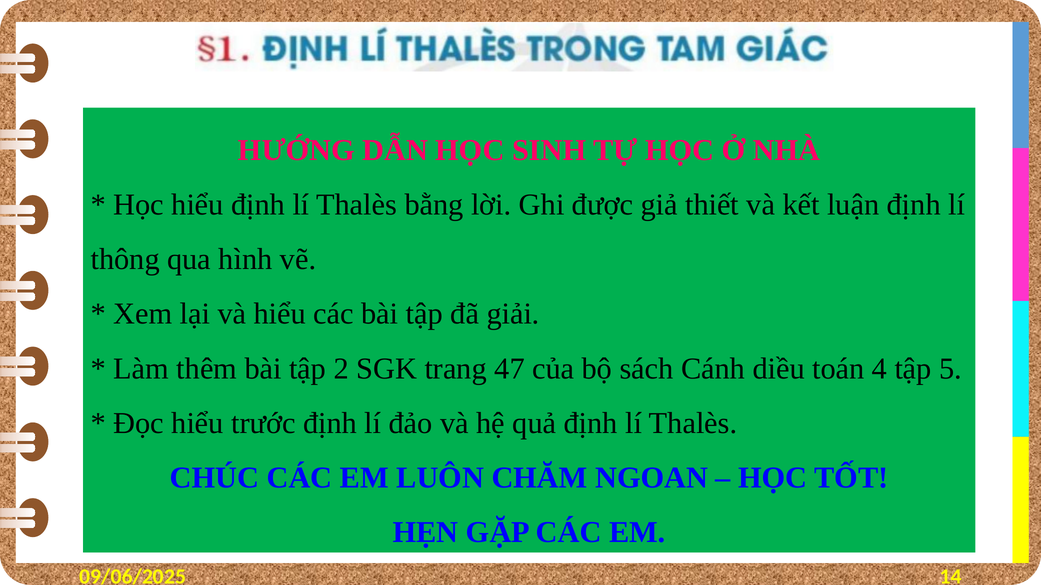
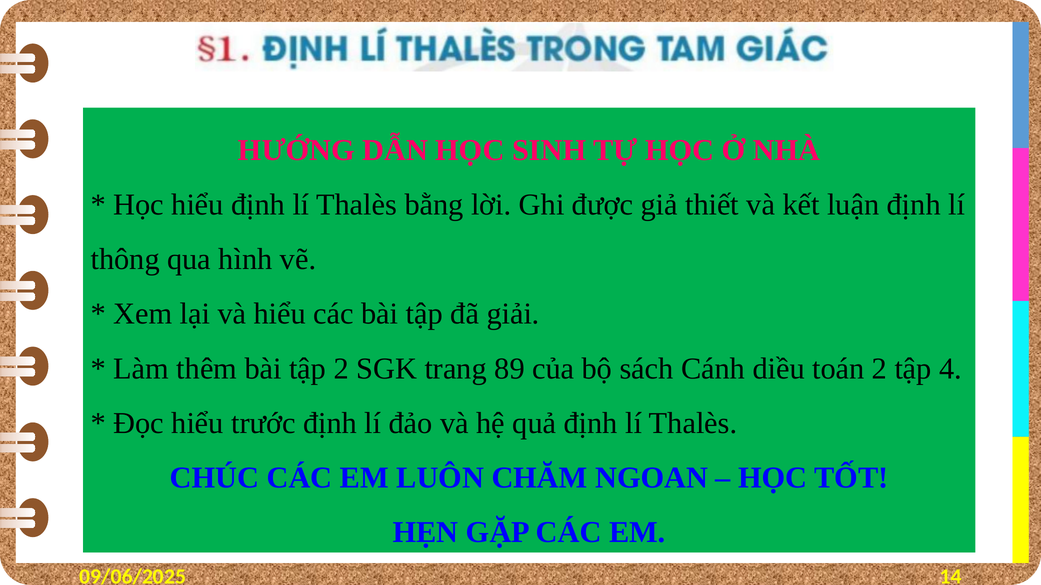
47: 47 -> 89 (510, 369)
toán 4: 4 -> 2 (880, 369)
5: 5 -> 4 (951, 369)
